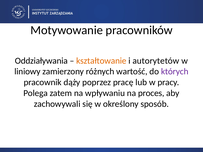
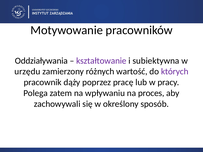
kształtowanie colour: orange -> purple (101, 61)
autorytetów: autorytetów -> subiektywna (156, 61)
liniowy: liniowy -> urzędu (27, 72)
